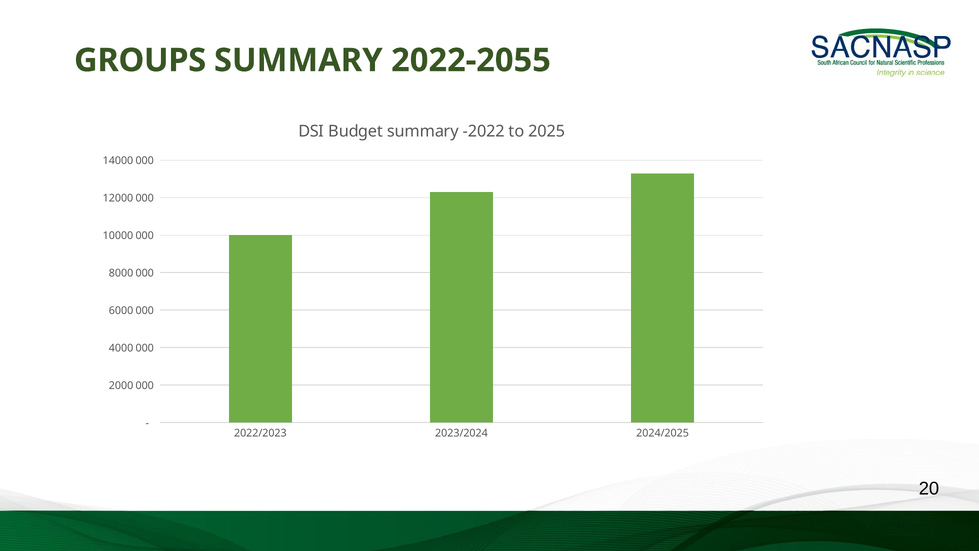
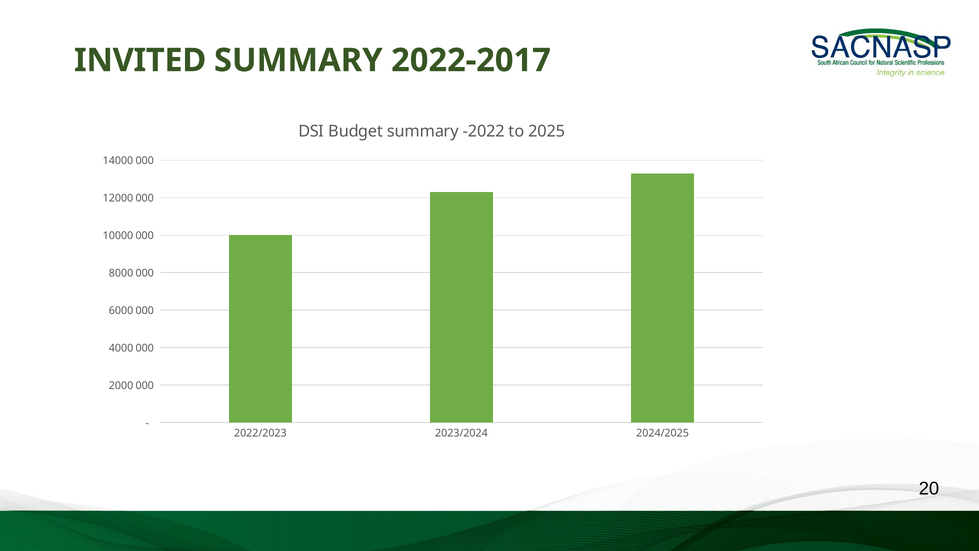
GROUPS: GROUPS -> INVITED (140, 60)
2022-2055: 2022-2055 -> 2022-2017 (471, 60)
